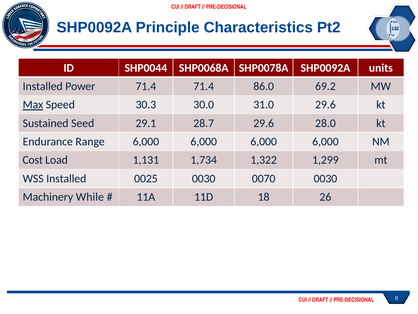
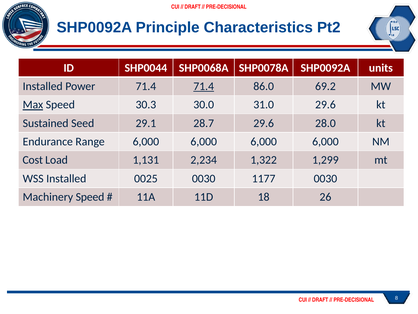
71.4 underline: none -> present (204, 86)
1,734: 1,734 -> 2,234 (204, 160)
0070: 0070 -> 1177 (264, 178)
Machinery While: While -> Speed (90, 197)
